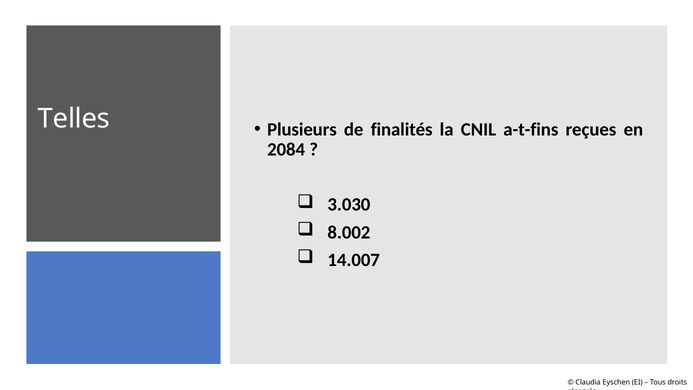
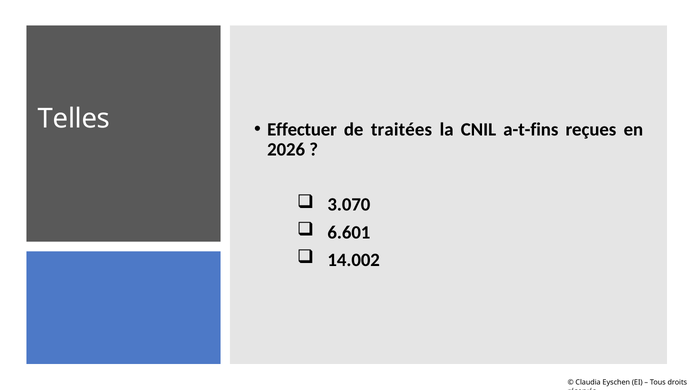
Plusieurs: Plusieurs -> Effectuer (302, 129)
finalités: finalités -> traitées (401, 129)
2084: 2084 -> 2026 (286, 150)
3.030: 3.030 -> 3.070 (349, 205)
8.002: 8.002 -> 6.601 (349, 232)
14.007: 14.007 -> 14.002 (354, 260)
